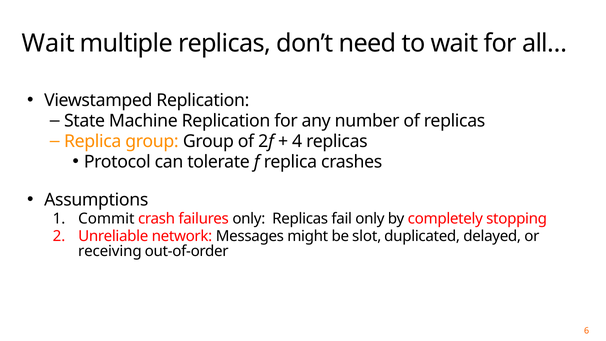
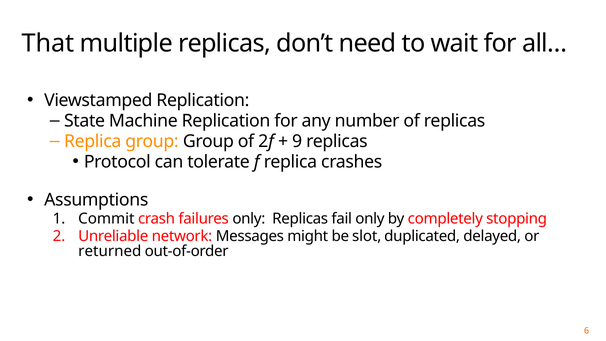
Wait: Wait -> That (48, 44)
4: 4 -> 9 (297, 141)
receiving: receiving -> returned (110, 251)
